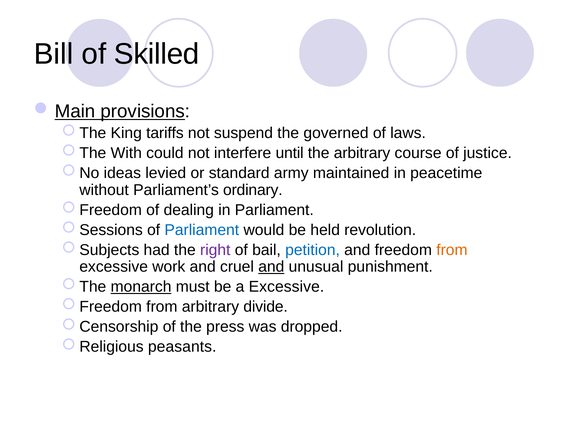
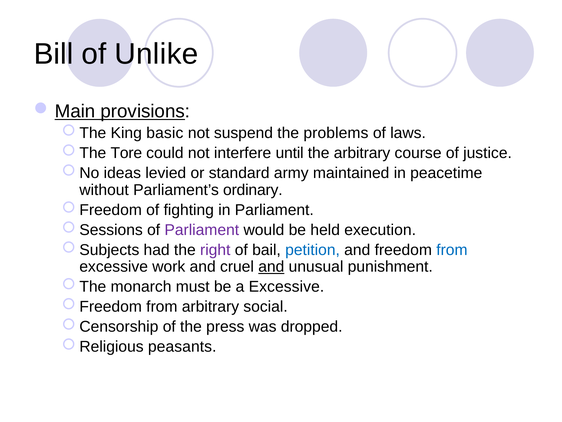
Skilled: Skilled -> Unlike (156, 54)
tariffs: tariffs -> basic (165, 133)
governed: governed -> problems (336, 133)
With: With -> Tore (126, 153)
dealing: dealing -> fighting (189, 210)
Parliament colour: blue -> purple (202, 230)
revolution: revolution -> execution (380, 230)
from colour: orange -> blue (452, 250)
monarch underline: present -> none (141, 286)
divide: divide -> social (266, 306)
